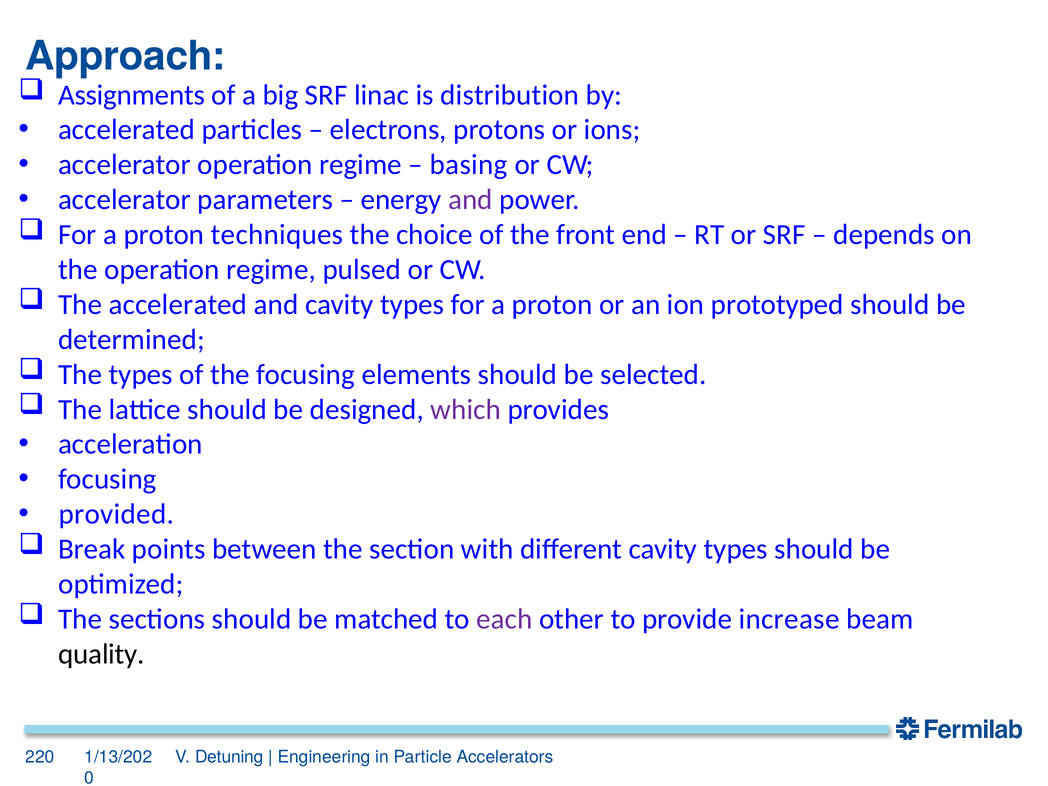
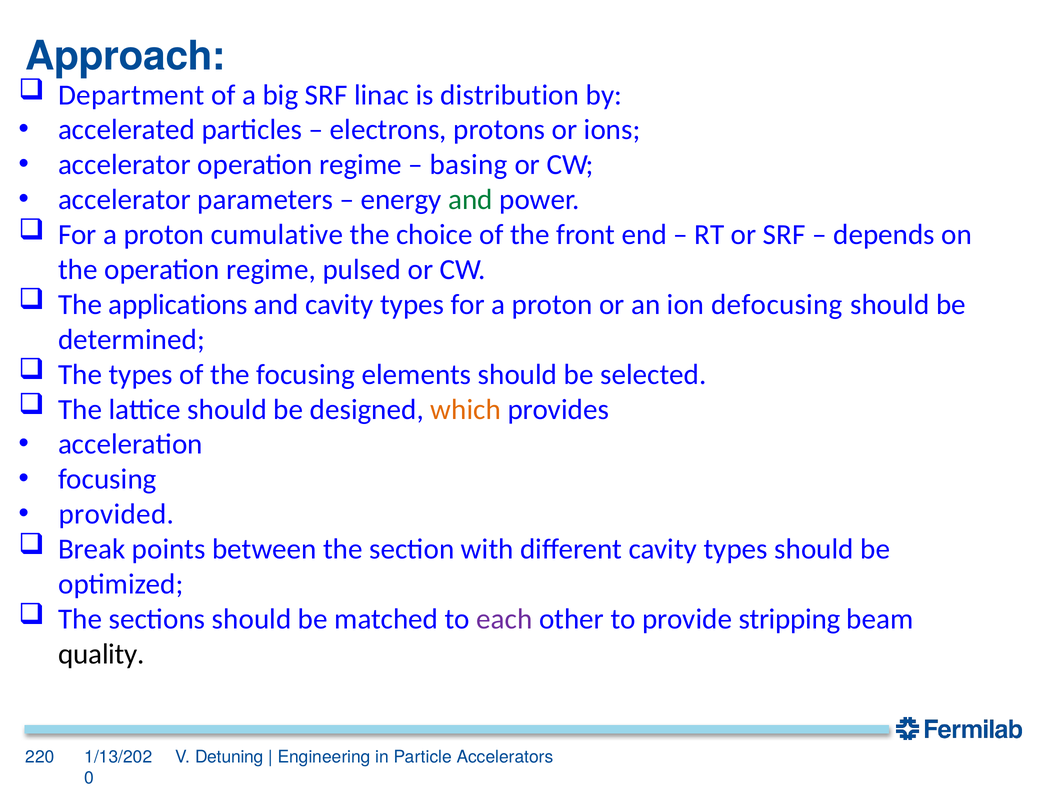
Assignments: Assignments -> Department (131, 95)
and colour: purple -> green (470, 200)
techniques: techniques -> cumulative (277, 235)
The accelerated: accelerated -> applications (178, 305)
prototyped: prototyped -> defocusing (777, 305)
which colour: purple -> orange (466, 409)
increase: increase -> stripping (789, 619)
